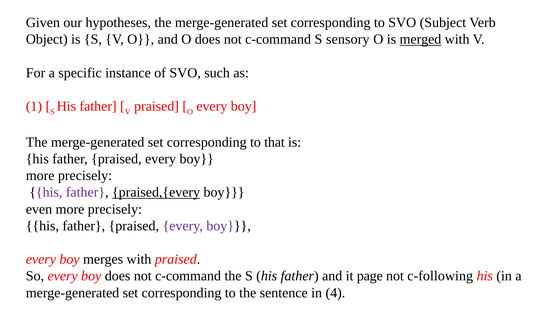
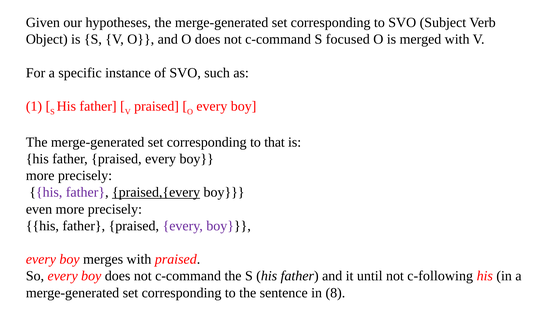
sensory: sensory -> focused (348, 39)
merged underline: present -> none (420, 39)
page: page -> until (370, 276)
4: 4 -> 8 (335, 293)
